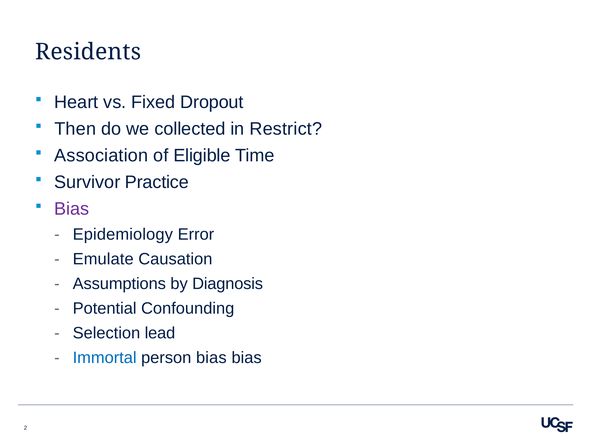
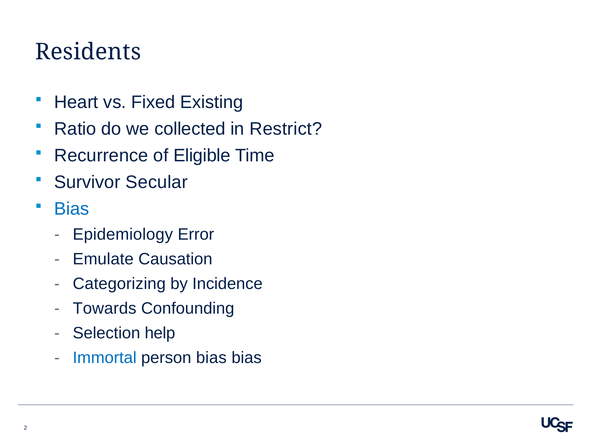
Dropout: Dropout -> Existing (212, 102)
Then: Then -> Ratio (75, 129)
Association: Association -> Recurrence (101, 155)
Practice: Practice -> Secular (157, 182)
Bias colour: purple -> blue (72, 209)
Assumptions: Assumptions -> Categorizing (119, 283)
Diagnosis: Diagnosis -> Incidence (227, 283)
Potential: Potential -> Towards (105, 308)
lead: lead -> help (160, 333)
